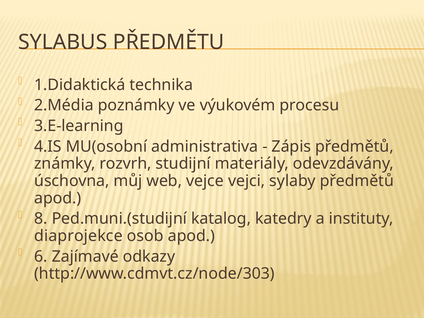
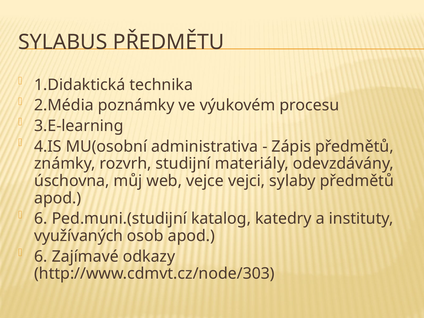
8: 8 -> 6 (41, 219)
diaprojekce: diaprojekce -> využívaných (79, 236)
